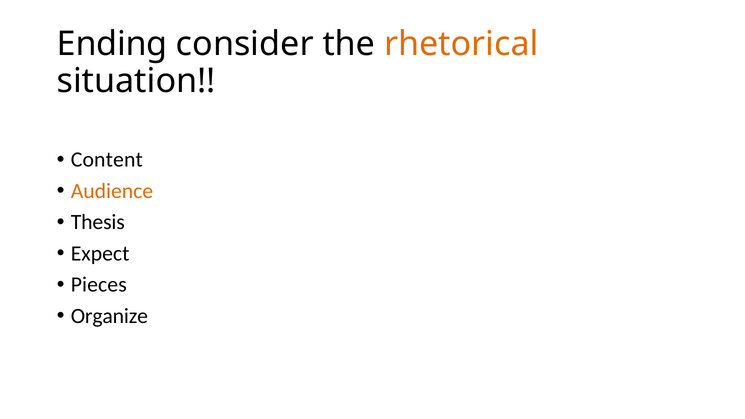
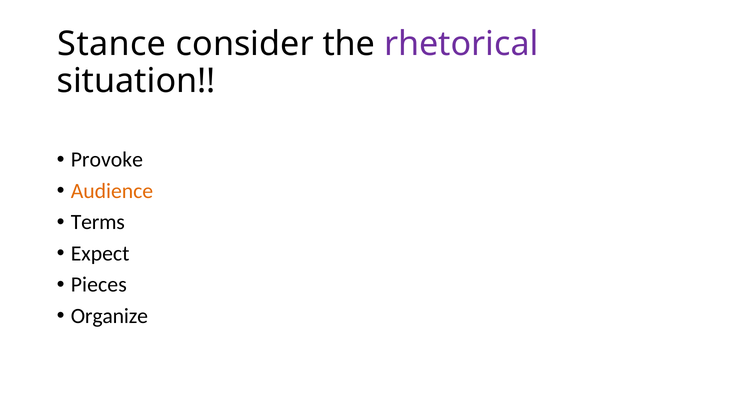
Ending: Ending -> Stance (112, 44)
rhetorical colour: orange -> purple (461, 44)
Content: Content -> Provoke (107, 160)
Thesis: Thesis -> Terms (98, 222)
